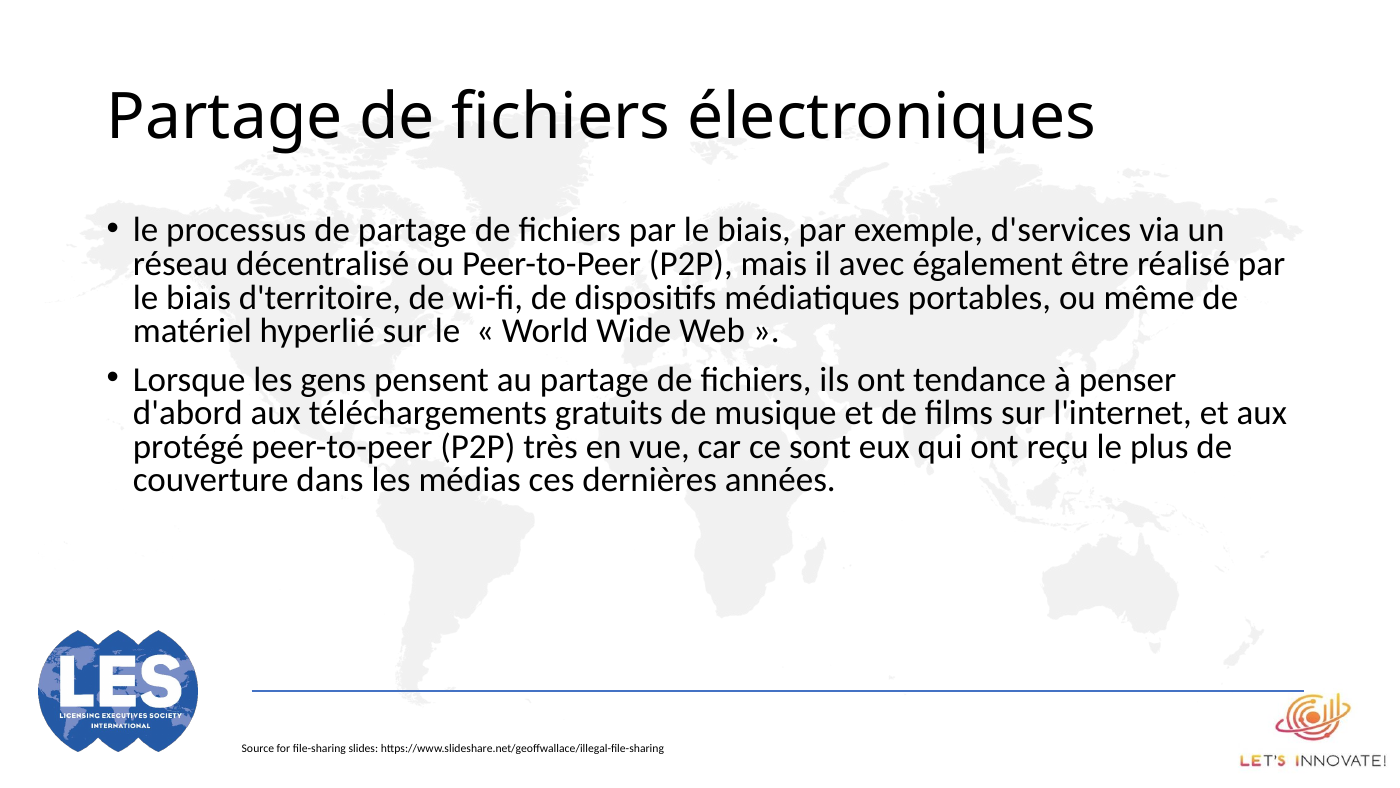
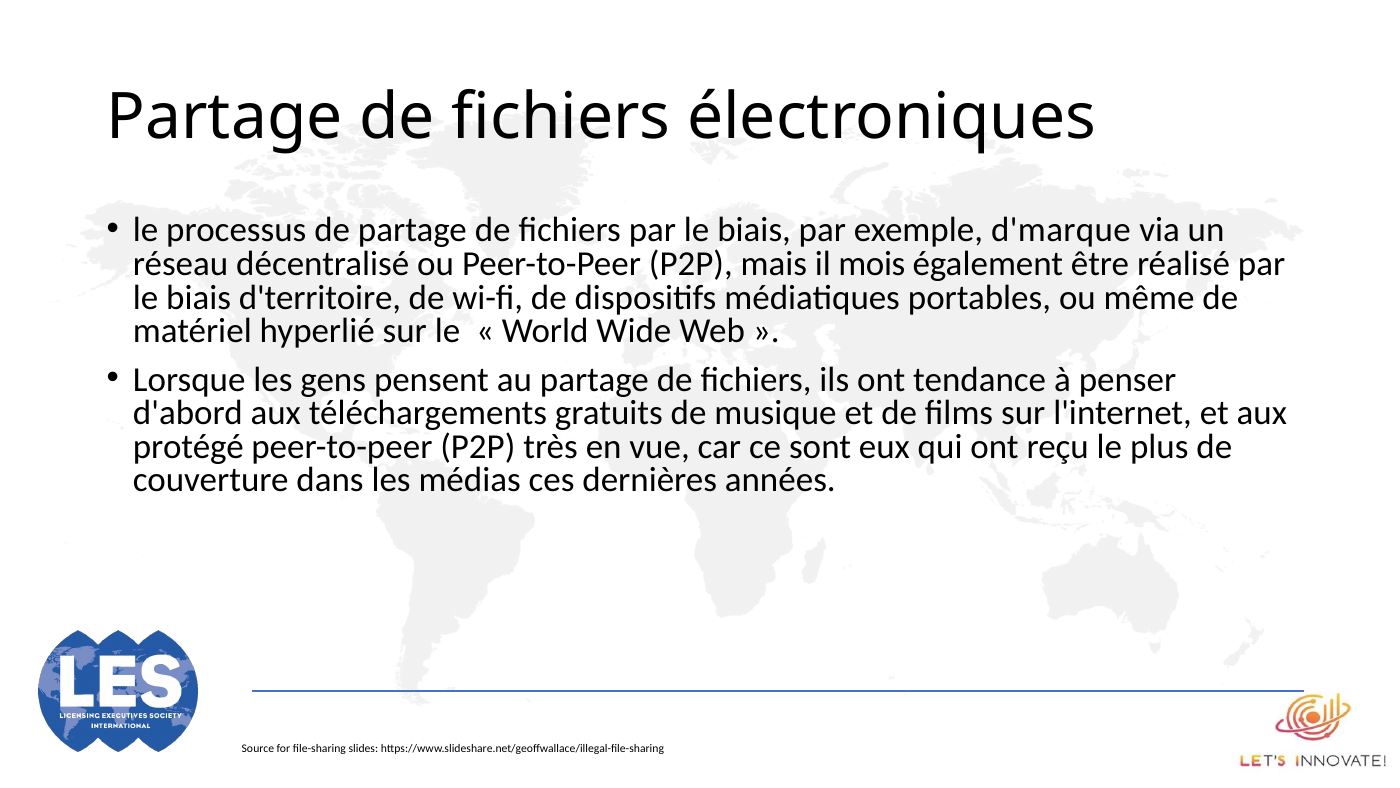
d'services: d'services -> d'marque (1061, 230)
avec: avec -> mois (872, 264)
